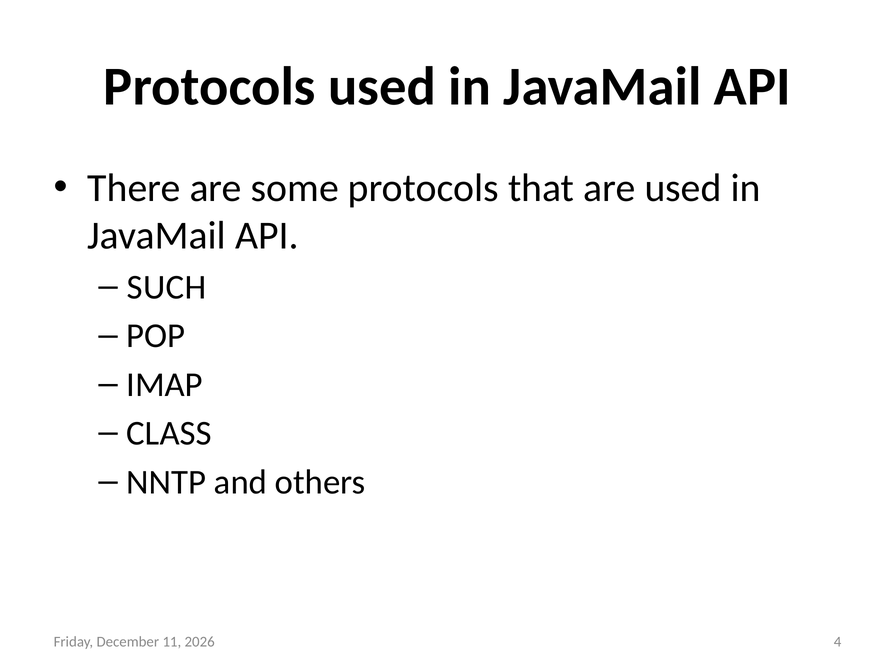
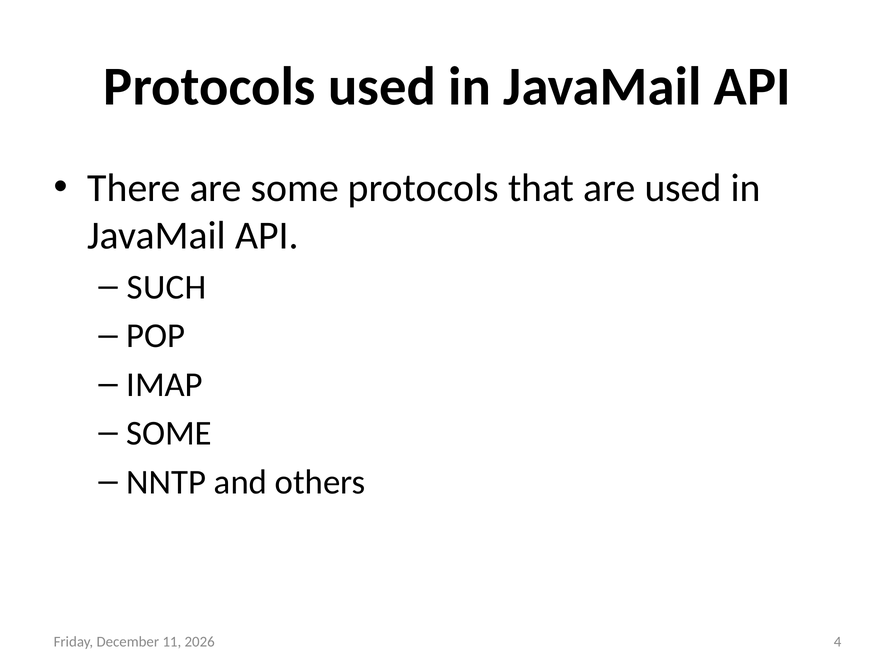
CLASS: CLASS -> SOME (169, 433)
